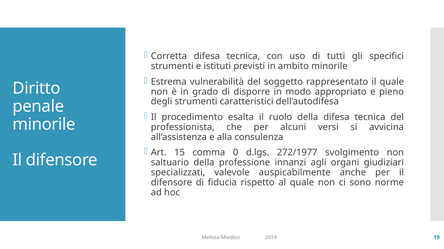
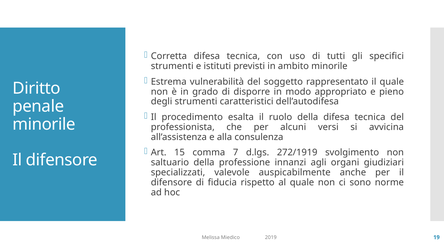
0: 0 -> 7 (236, 153)
272/1977: 272/1977 -> 272/1919 (297, 153)
